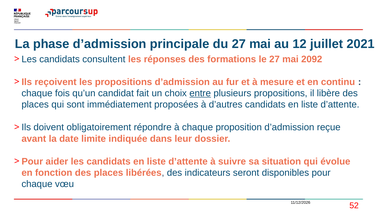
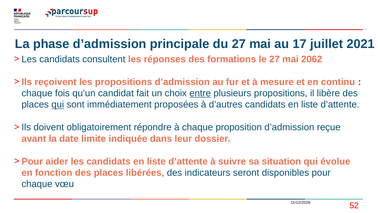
12: 12 -> 17 (300, 44)
2092: 2092 -> 2062 (312, 59)
qui underline: none -> present (58, 104)
